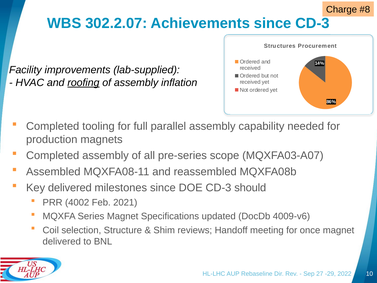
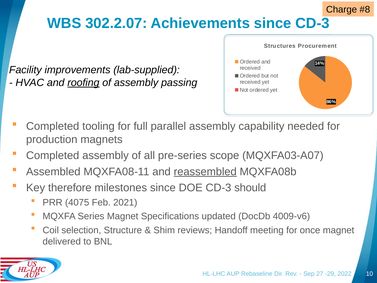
inflation: inflation -> passing (179, 83)
reassembled underline: none -> present (205, 172)
Key delivered: delivered -> therefore (70, 188)
4002: 4002 -> 4075 (77, 202)
